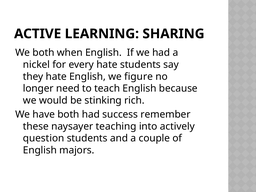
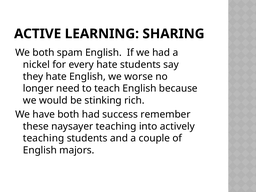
when: when -> spam (70, 53)
figure: figure -> worse (139, 77)
question: question -> teaching (44, 138)
